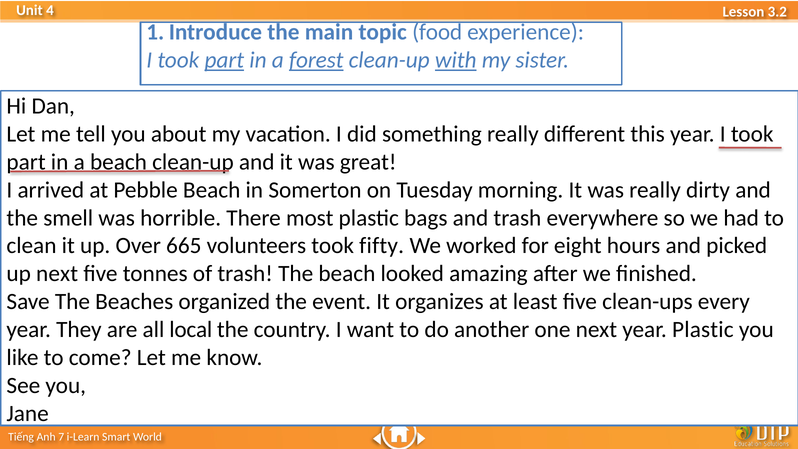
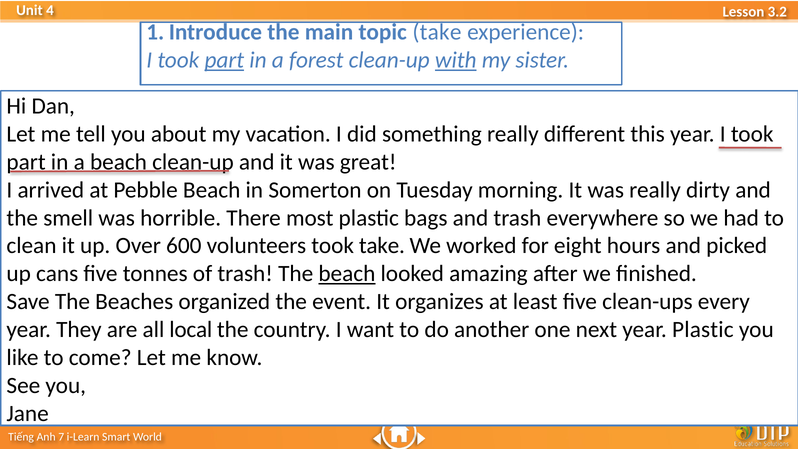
topic food: food -> take (437, 32)
forest underline: present -> none (316, 60)
665: 665 -> 600 (184, 246)
took fifty: fifty -> take (382, 246)
up next: next -> cans (57, 274)
beach underline: none -> present (347, 274)
